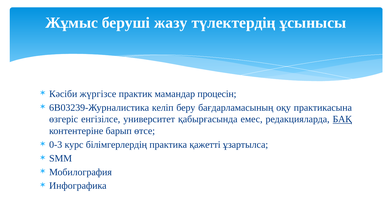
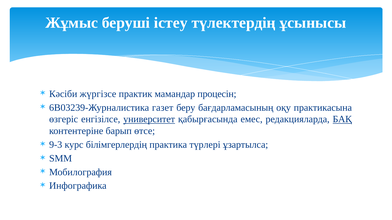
жазу: жазу -> істеу (171, 23)
келіп: келіп -> газет (163, 108)
университет underline: none -> present (149, 120)
0-3: 0-3 -> 9-3 (56, 145)
қажетті: қажетті -> түрлері (205, 145)
